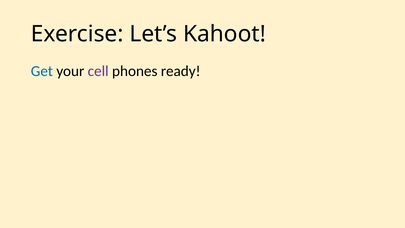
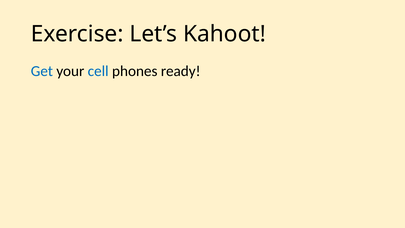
cell colour: purple -> blue (98, 71)
